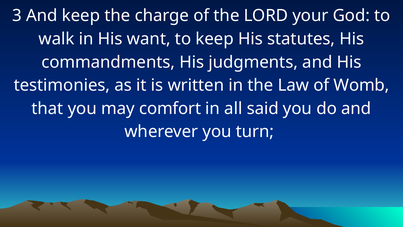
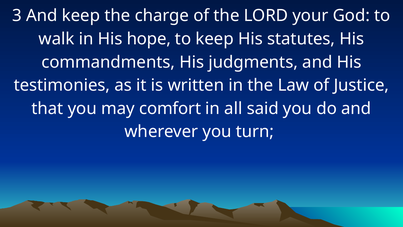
want: want -> hope (149, 39)
Womb: Womb -> Justice (361, 85)
